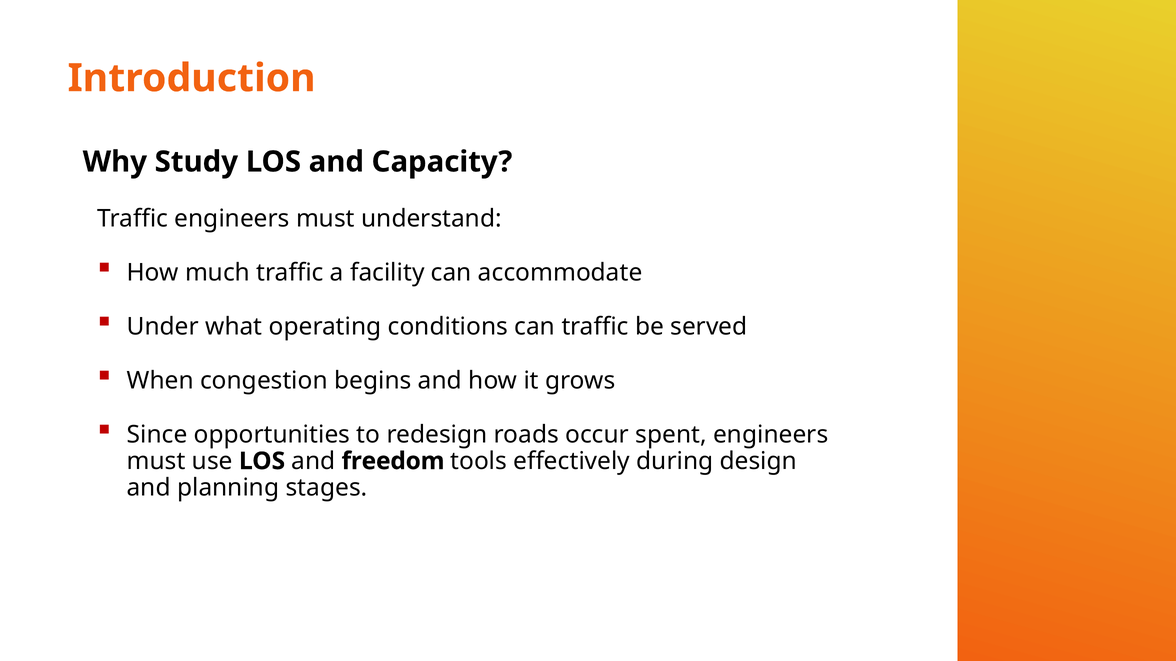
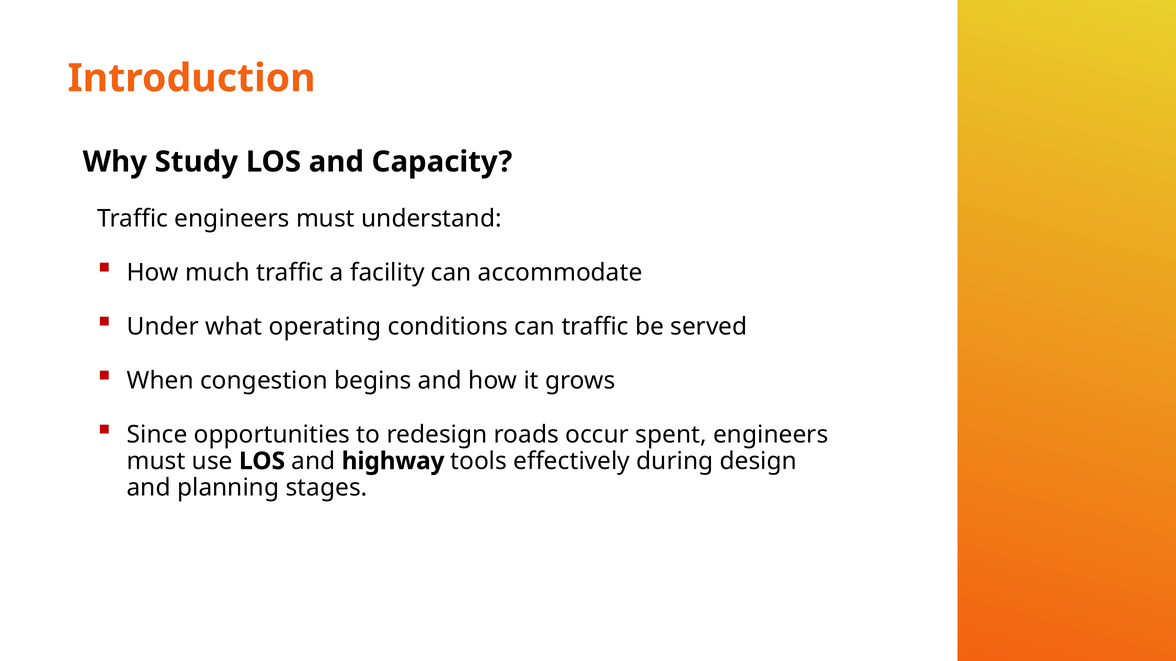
freedom: freedom -> highway (393, 461)
